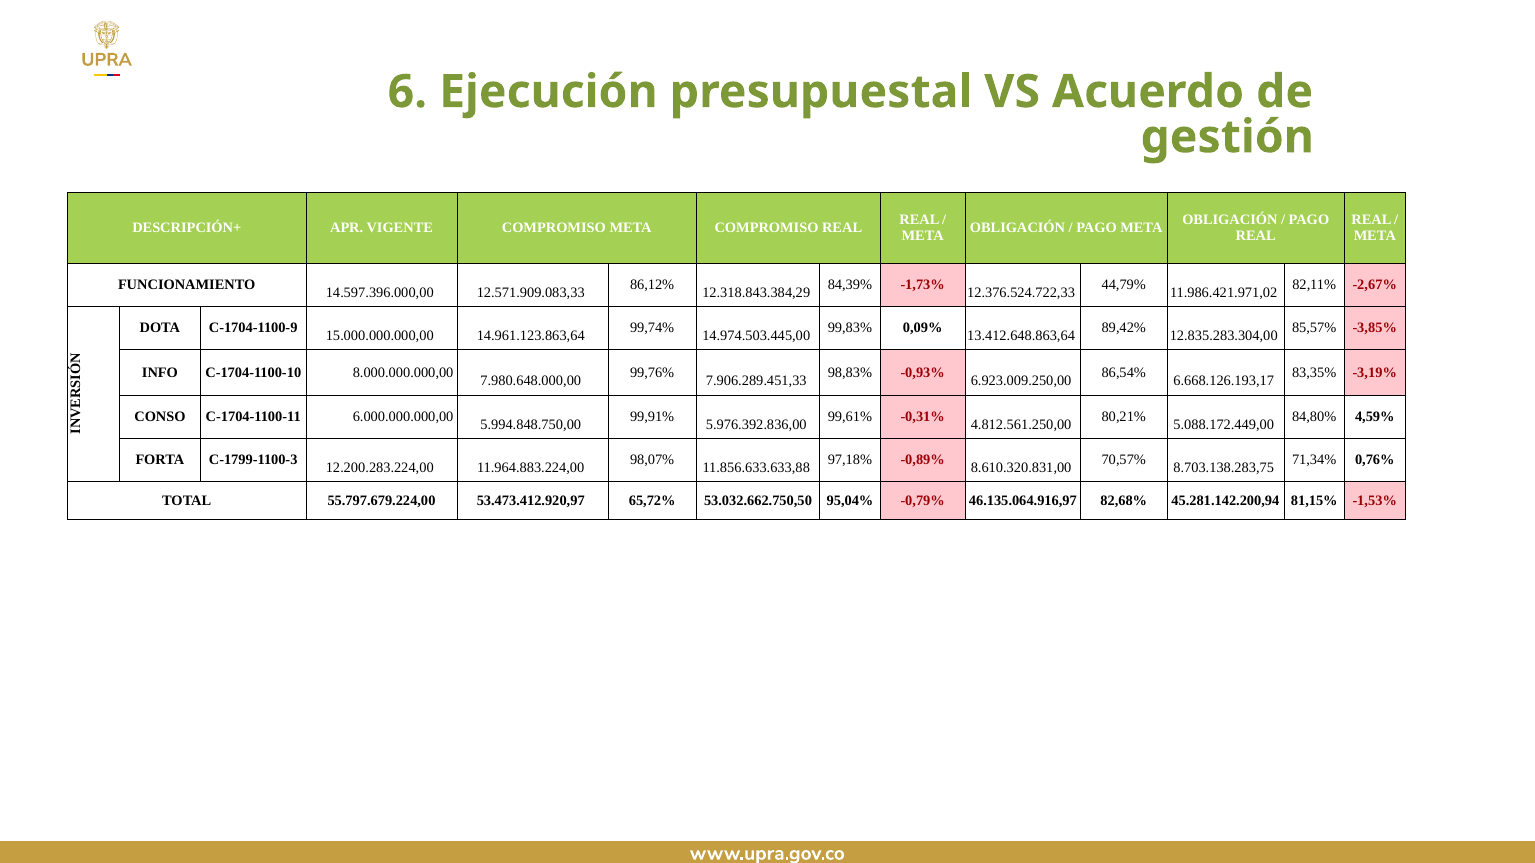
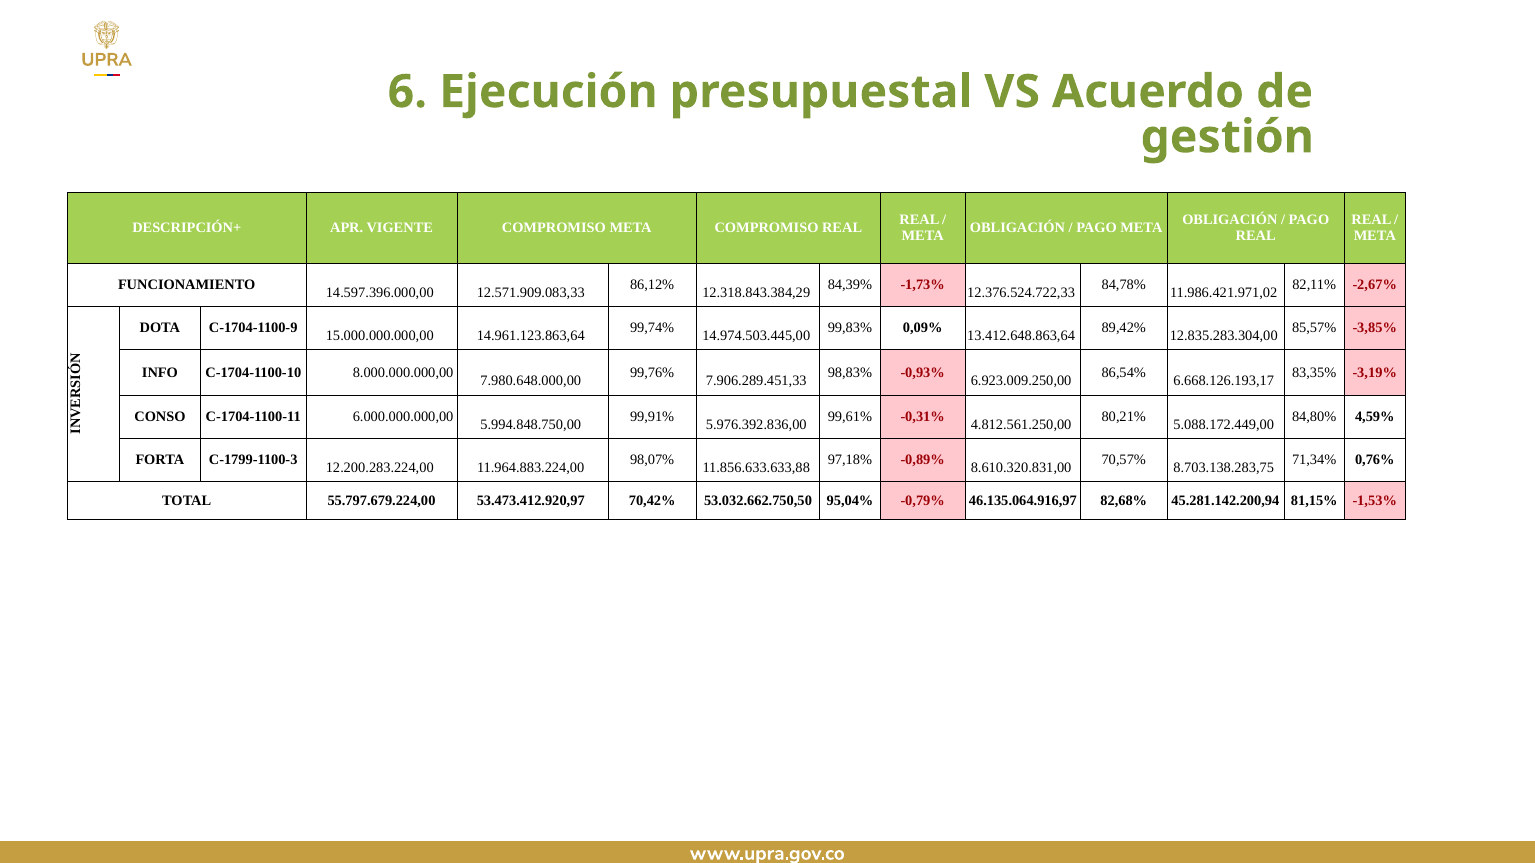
44,79%: 44,79% -> 84,78% (1124, 285)
65,72%: 65,72% -> 70,42% (652, 501)
